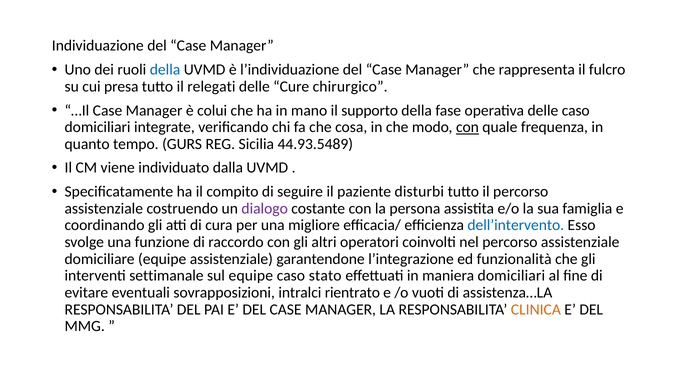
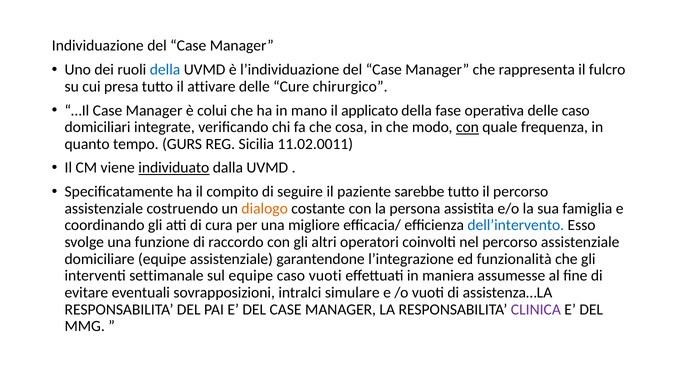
relegati: relegati -> attivare (211, 87)
supporto: supporto -> applicato (370, 111)
44.93.5489: 44.93.5489 -> 11.02.0011 (315, 144)
individuato underline: none -> present (174, 168)
disturbi: disturbi -> sarebbe (419, 192)
dialogo colour: purple -> orange (265, 209)
caso stato: stato -> vuoti (325, 276)
maniera domiciliari: domiciliari -> assumesse (511, 276)
rientrato: rientrato -> simulare (352, 293)
CLINICA colour: orange -> purple (536, 310)
